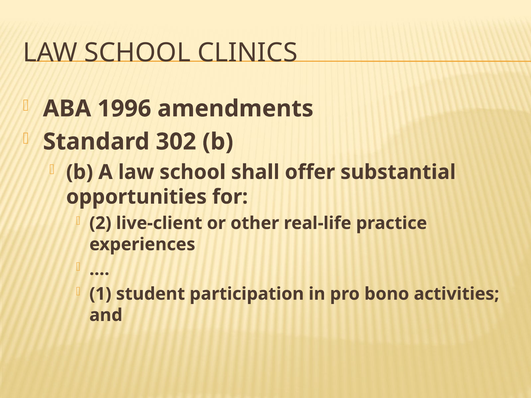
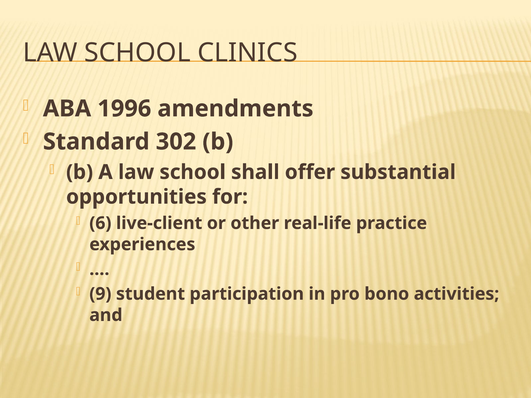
2: 2 -> 6 (100, 223)
1: 1 -> 9 (100, 294)
